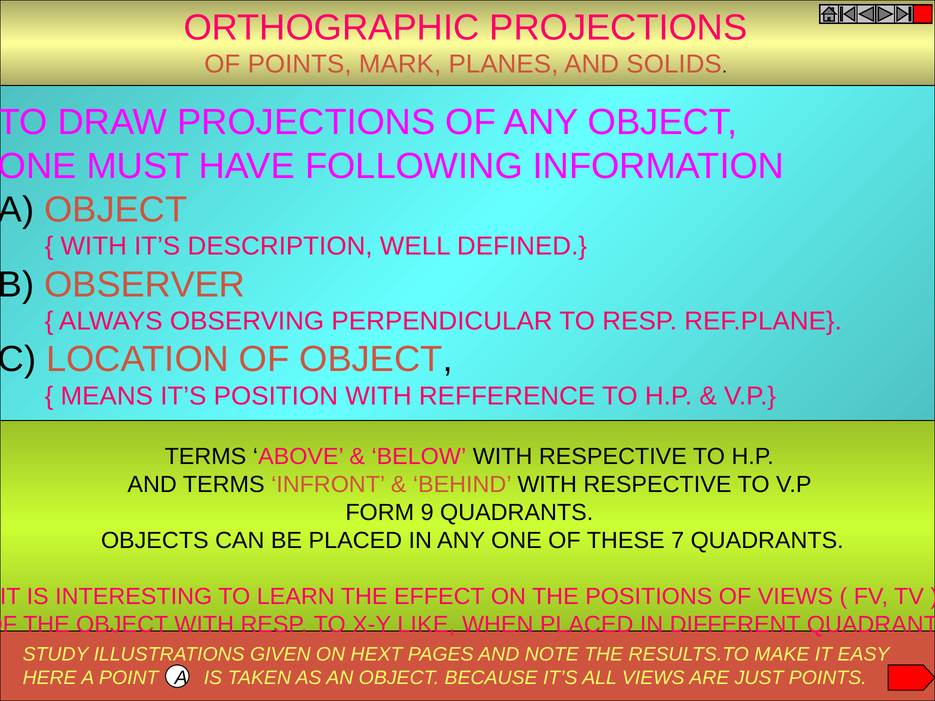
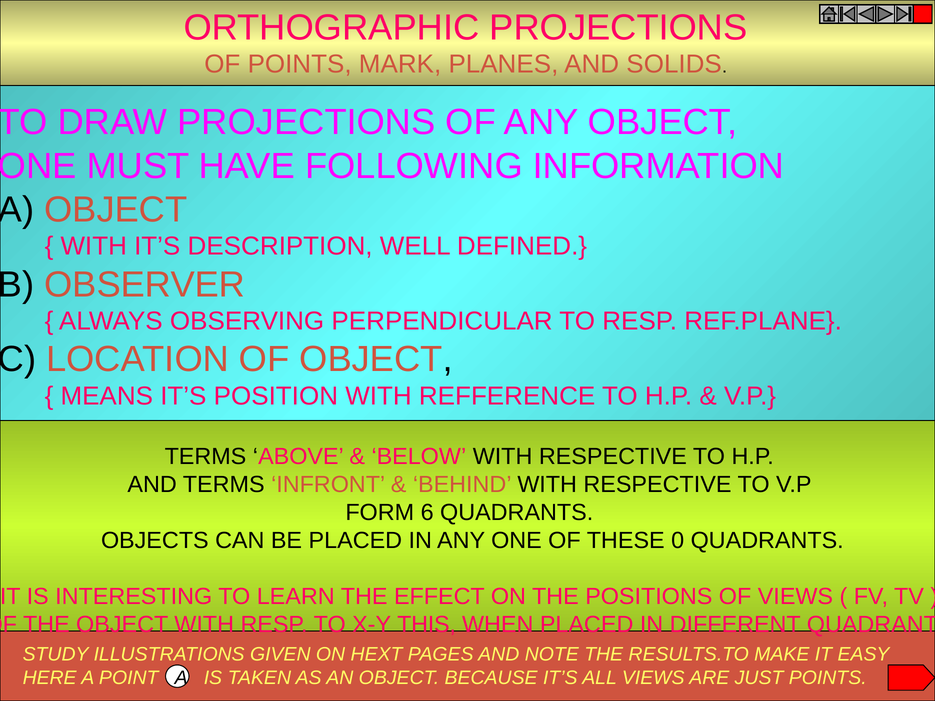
9: 9 -> 6 (427, 513)
7: 7 -> 0 (678, 541)
LIKE: LIKE -> THIS (426, 625)
